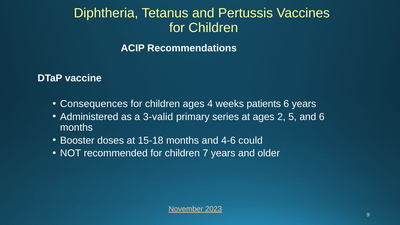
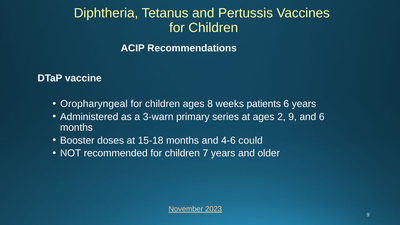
Consequences: Consequences -> Oropharyngeal (94, 104)
4: 4 -> 8 (210, 104)
3-valid: 3-valid -> 3-warn (158, 117)
2 5: 5 -> 9 (293, 117)
